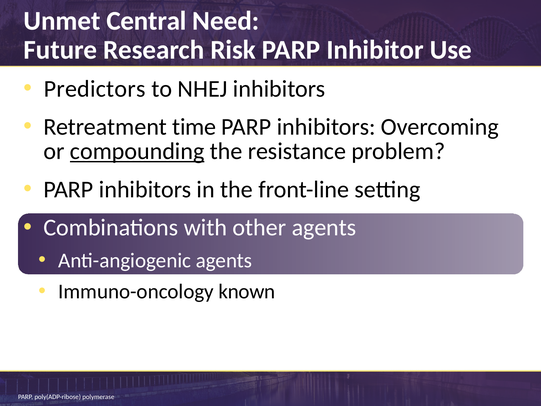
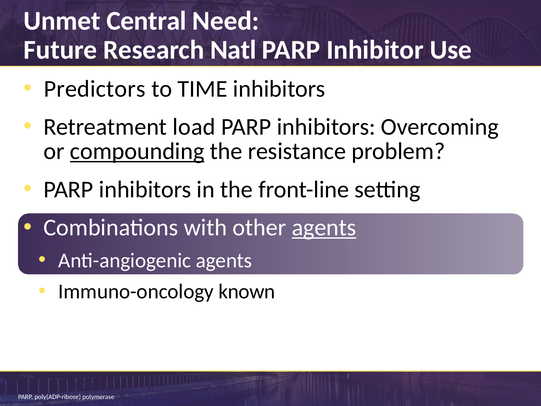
Risk: Risk -> Natl (233, 50)
NHEJ: NHEJ -> TIME (202, 89)
time: time -> load (194, 127)
agents underline: none -> present (324, 227)
